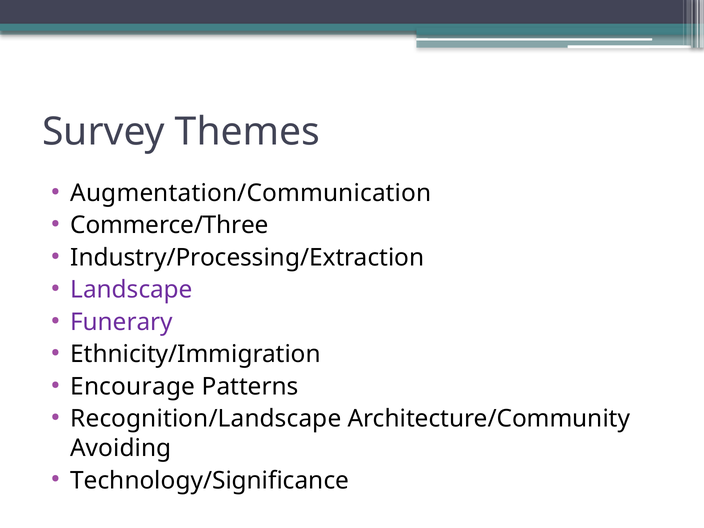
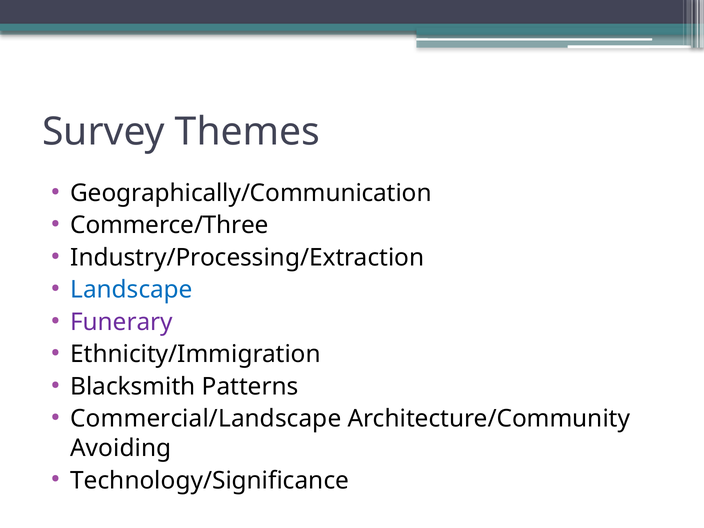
Augmentation/Communication: Augmentation/Communication -> Geographically/Communication (251, 193)
Landscape colour: purple -> blue (131, 290)
Encourage: Encourage -> Blacksmith (133, 387)
Recognition/Landscape: Recognition/Landscape -> Commercial/Landscape (206, 419)
